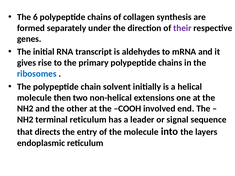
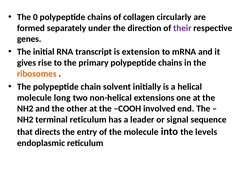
6: 6 -> 0 (35, 17)
synthesis: synthesis -> circularly (174, 17)
aldehydes: aldehydes -> extension (141, 52)
ribosomes colour: blue -> orange (37, 74)
then: then -> long (62, 98)
layers: layers -> levels (206, 132)
